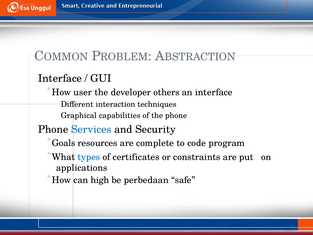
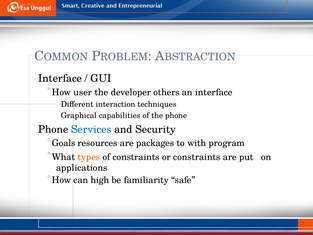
complete: complete -> packages (155, 143)
code: code -> with (197, 143)
types colour: blue -> orange (89, 157)
of certificates: certificates -> constraints (136, 157)
perbedaan: perbedaan -> familiarity (146, 180)
